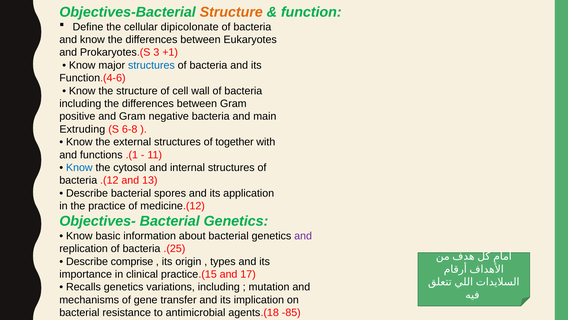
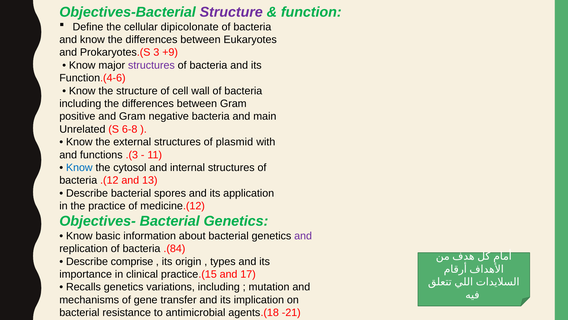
Structure colour: orange -> purple (231, 12)
+1: +1 -> +9 (170, 52)
structures colour: blue -> purple (151, 65)
Extruding: Extruding -> Unrelated (82, 129)
together: together -> plasmid (234, 142)
.(1: .(1 -> .(3 (132, 155)
.(25: .(25 -> .(84 (174, 248)
-85: -85 -> -21 (291, 312)
